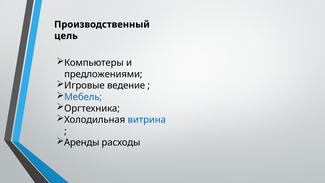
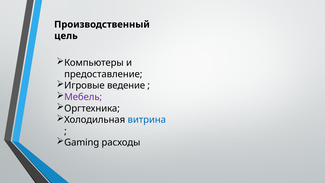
предложениями: предложениями -> предоставление (103, 74)
Мебель colour: blue -> purple (83, 97)
Аренды: Аренды -> Gaming (82, 142)
